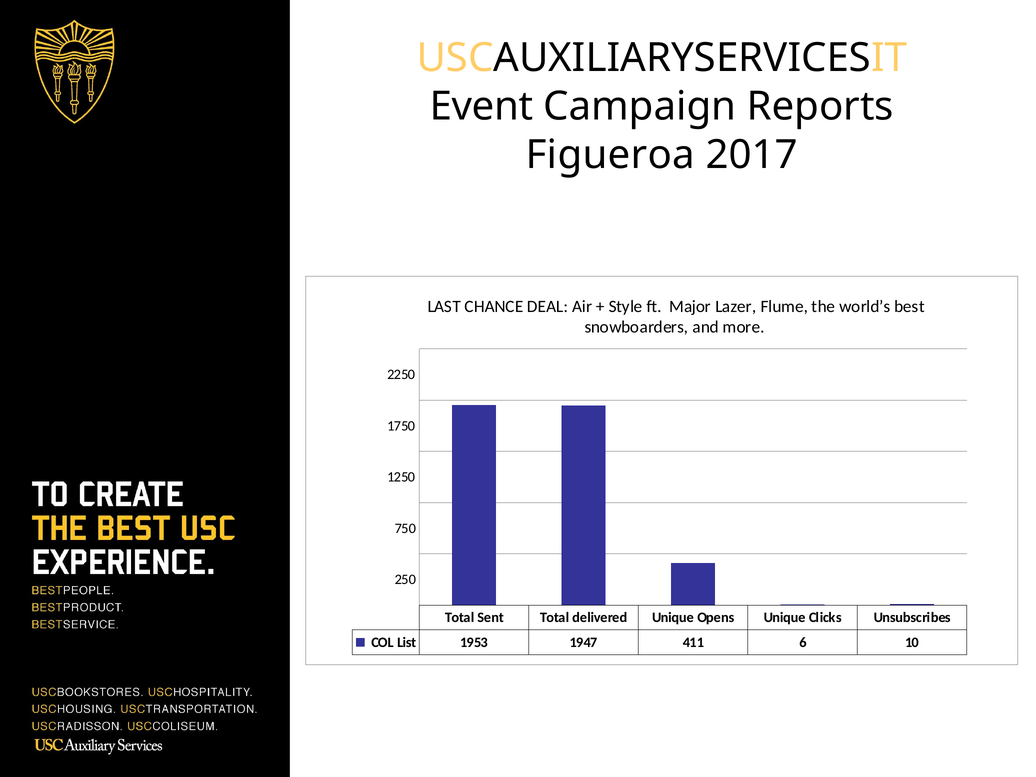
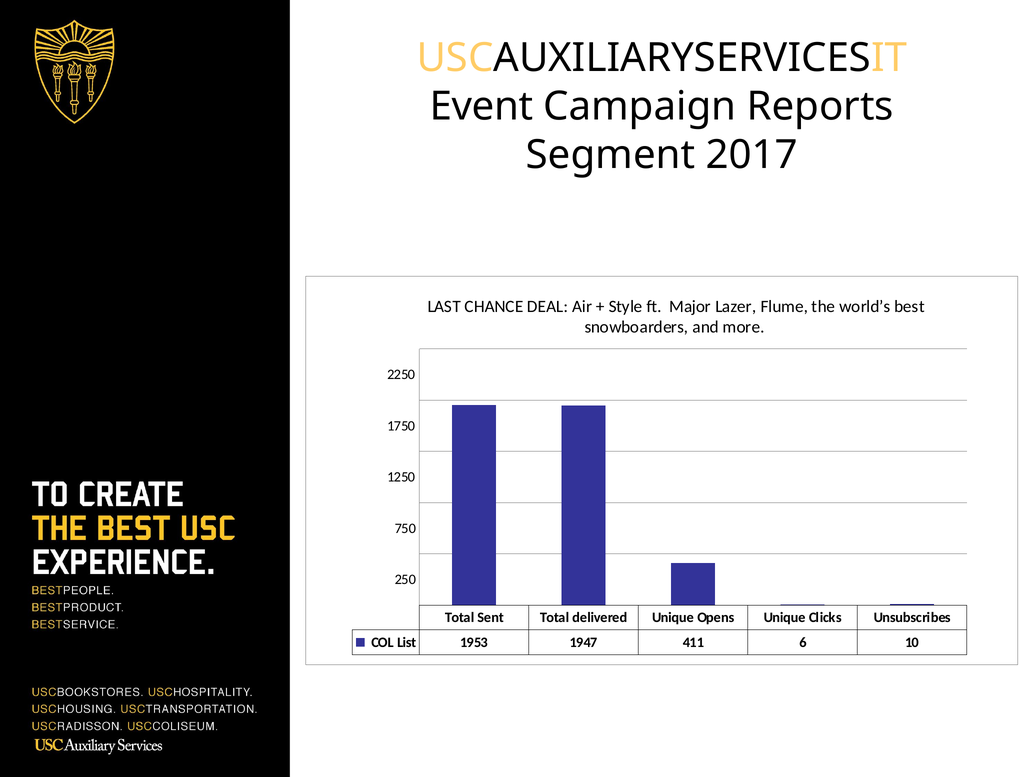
Figueroa: Figueroa -> Segment (610, 155)
